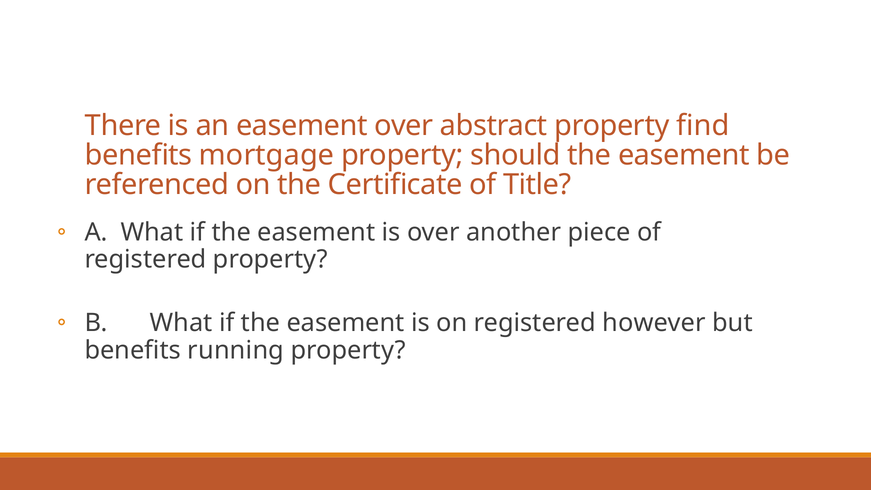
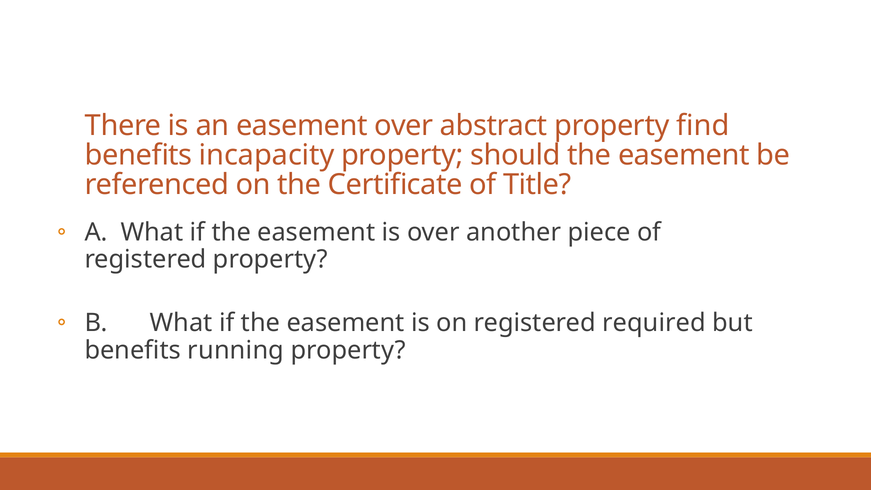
mortgage: mortgage -> incapacity (267, 155)
however: however -> required (654, 323)
